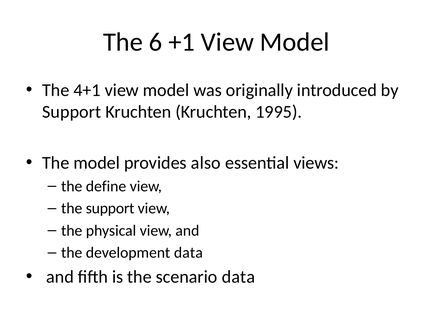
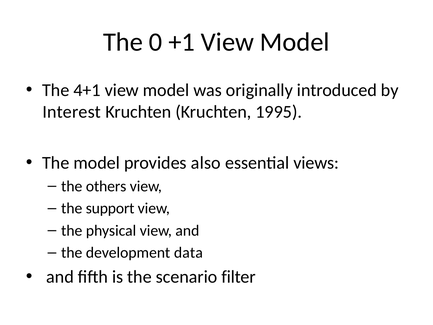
6: 6 -> 0 (156, 42)
Support: Support -> Interest (72, 112)
define: define -> others (106, 186)
scenario data: data -> filter (239, 277)
